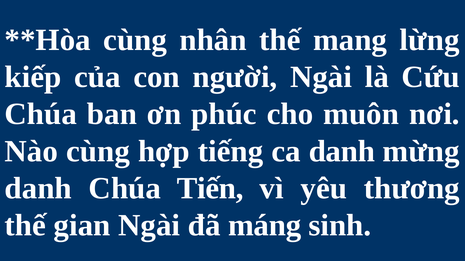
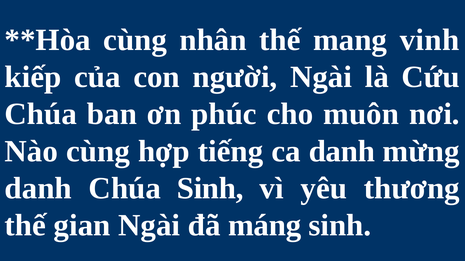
lừng: lừng -> vinh (430, 40)
Chúa Tiến: Tiến -> Sinh (210, 189)
